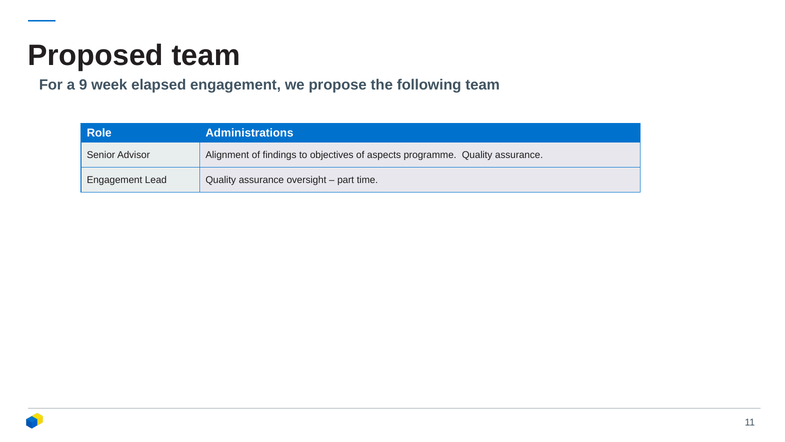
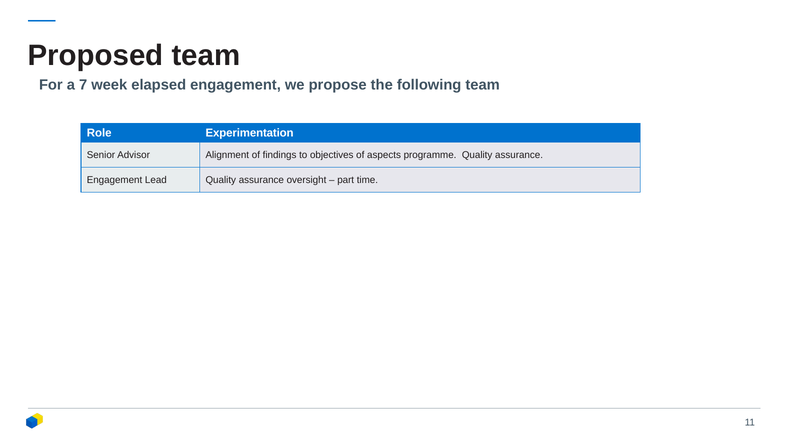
9: 9 -> 7 (83, 85)
Administrations: Administrations -> Experimentation (250, 133)
